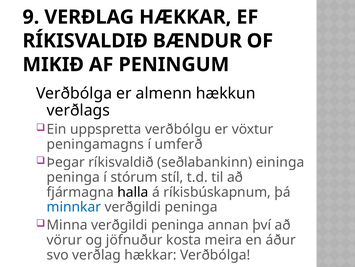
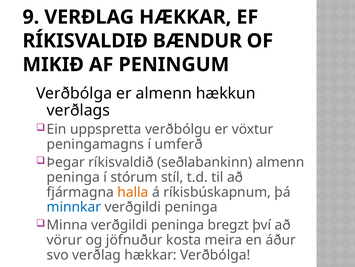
seðlabankinn eininga: eininga -> almenn (280, 162)
halla colour: black -> orange (133, 192)
annan: annan -> bregzt (228, 224)
